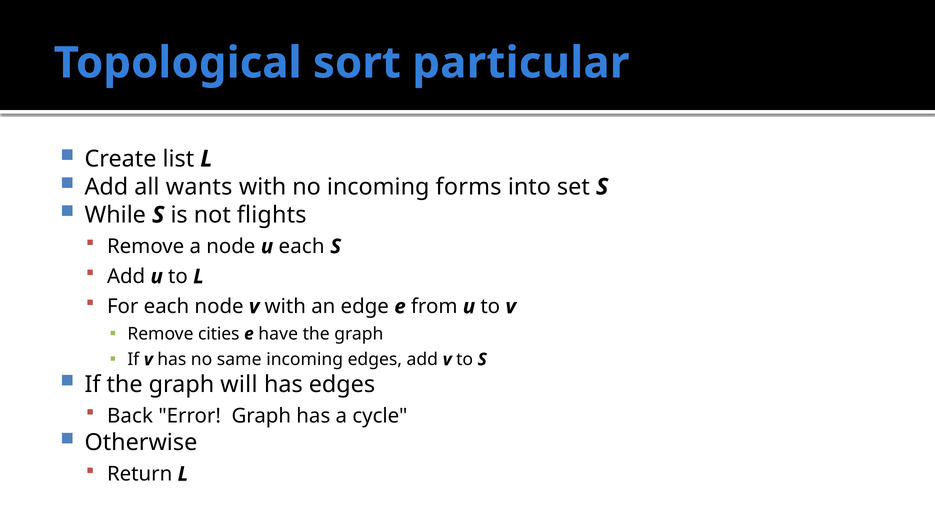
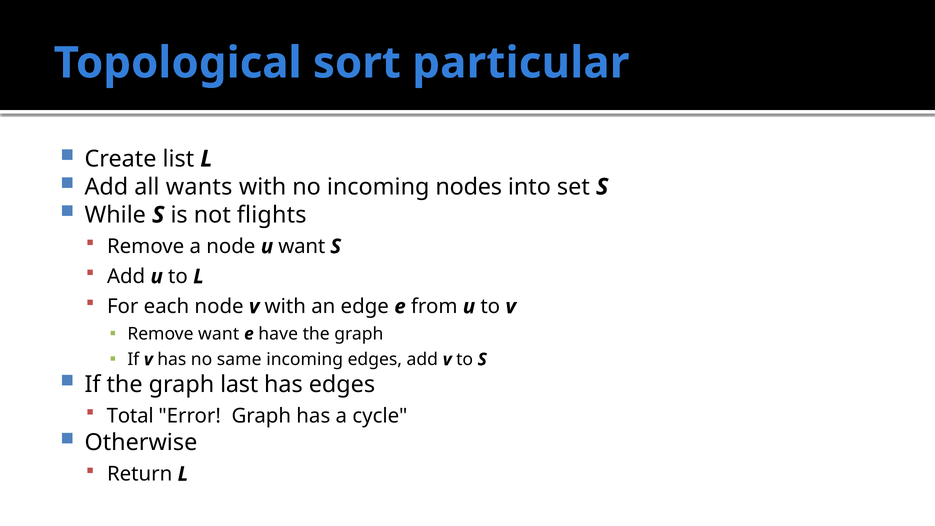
forms: forms -> nodes (469, 187)
u each: each -> want (302, 246)
Remove cities: cities -> want (219, 334)
will: will -> last (239, 384)
Back: Back -> Total (130, 416)
